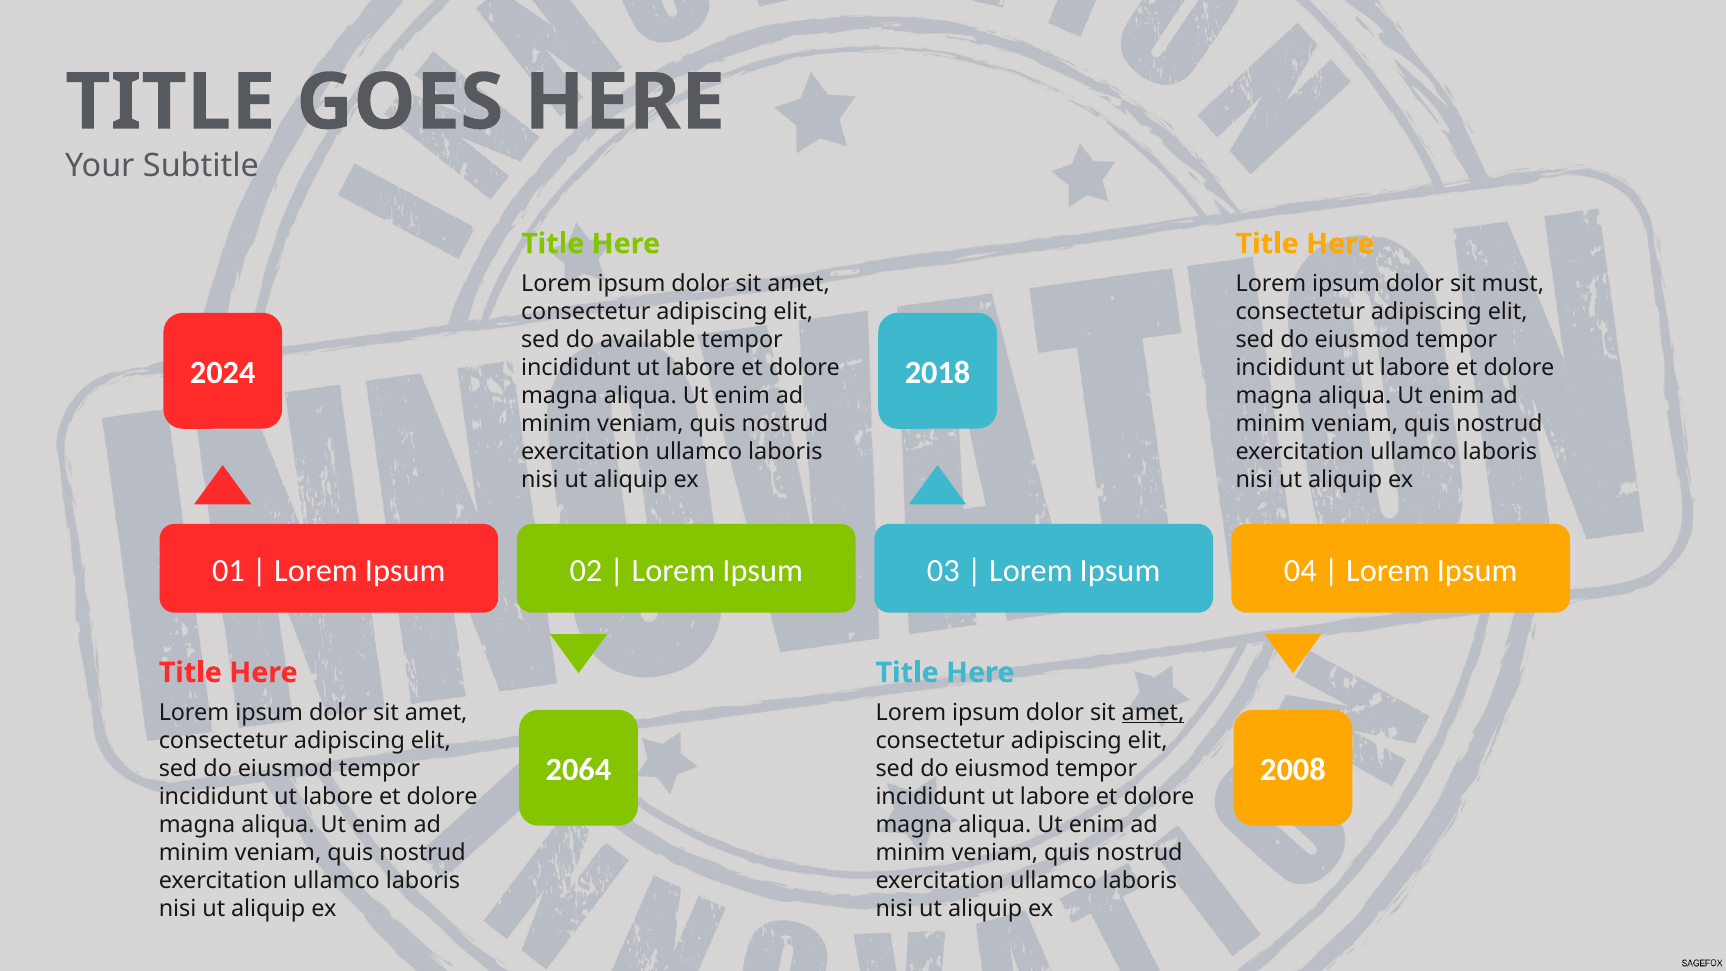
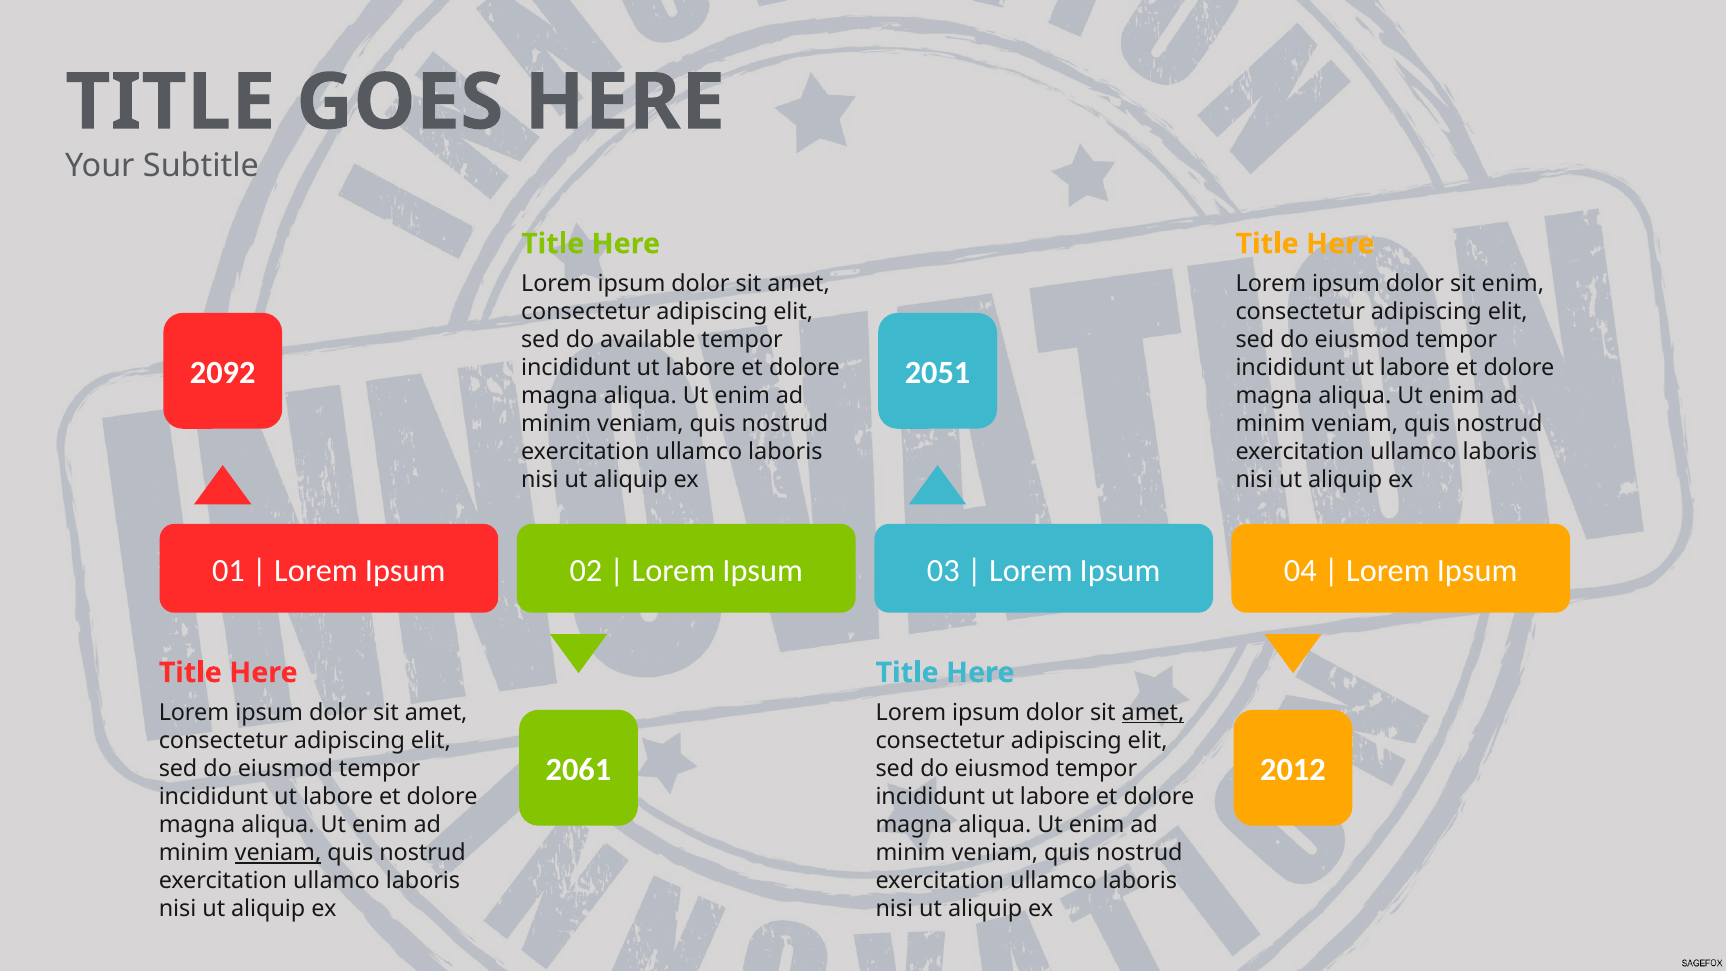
sit must: must -> enim (1513, 284)
2024: 2024 -> 2092 (223, 373)
2018: 2018 -> 2051 (938, 373)
2064: 2064 -> 2061 (578, 770)
2008: 2008 -> 2012 (1293, 770)
veniam underline: none -> present (278, 853)
